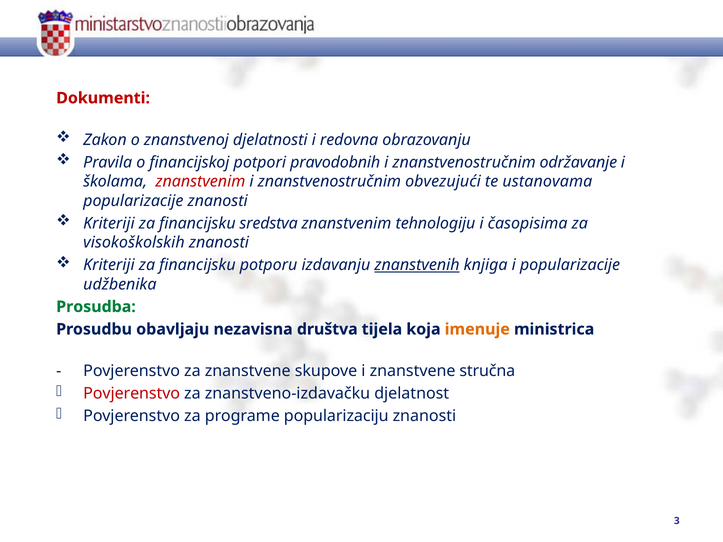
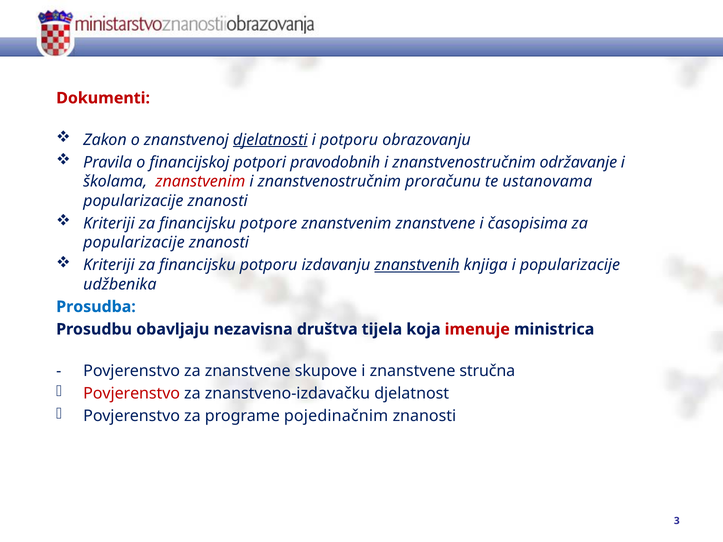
djelatnosti underline: none -> present (270, 140)
i redovna: redovna -> potporu (349, 140)
obvezujući: obvezujući -> proračunu (443, 182)
sredstva: sredstva -> potpore (268, 223)
znanstvenim tehnologiju: tehnologiju -> znanstvene (435, 223)
visokoškolskih: visokoškolskih -> popularizacije (134, 243)
Prosudba colour: green -> blue (96, 307)
imenuje colour: orange -> red (477, 329)
popularizaciju: popularizaciju -> pojedinačnim (336, 416)
